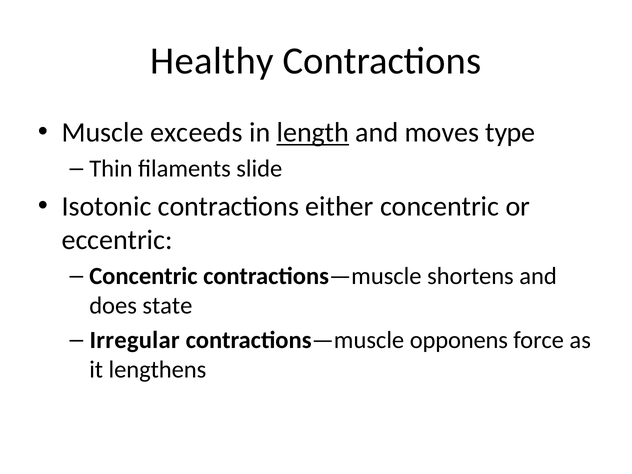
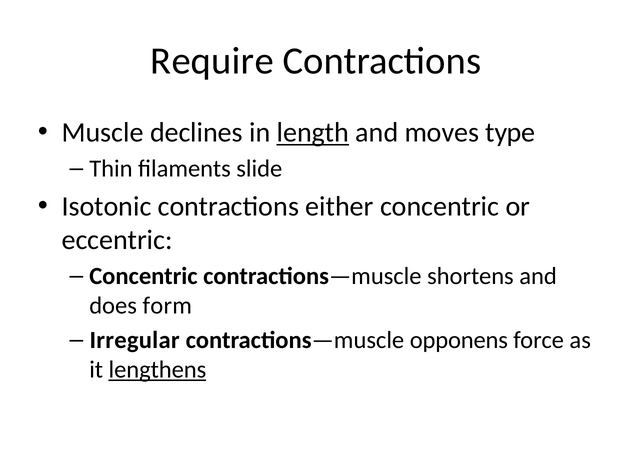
Healthy: Healthy -> Require (212, 61)
exceeds: exceeds -> declines (196, 133)
state: state -> form (167, 306)
lengthens underline: none -> present (157, 370)
